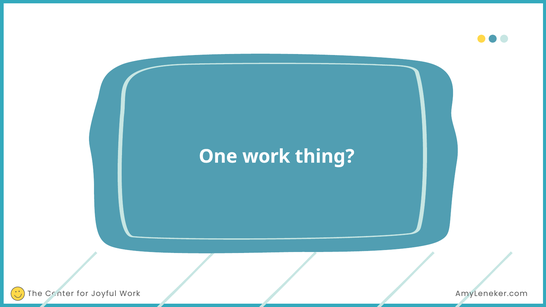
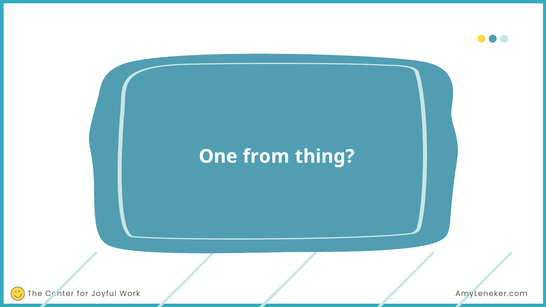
One work: work -> from (266, 156)
